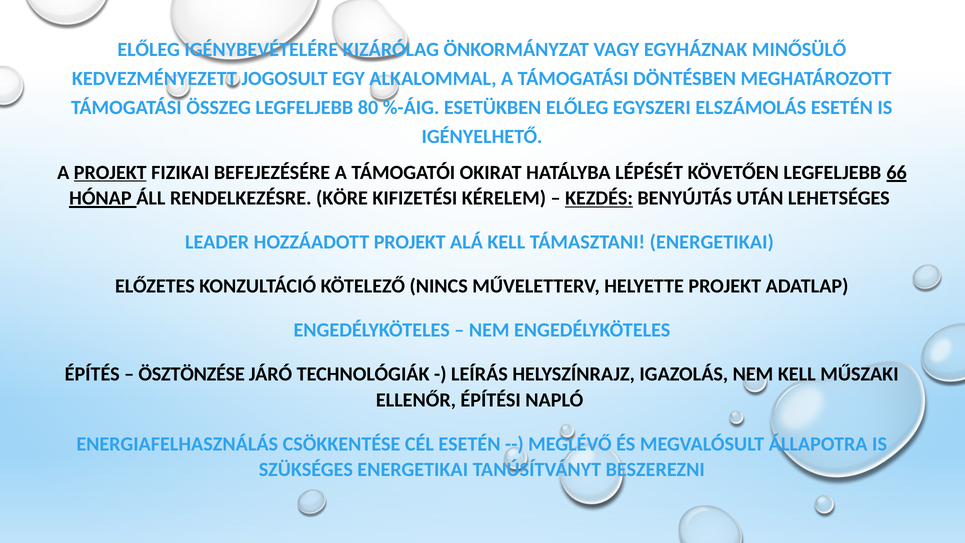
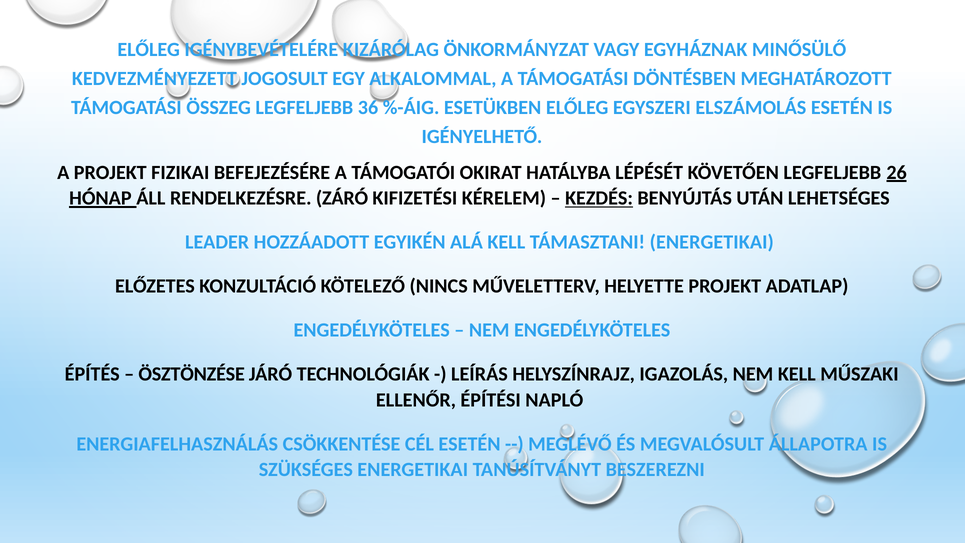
80: 80 -> 36 (368, 108)
PROJEKT underline: present -> none (110, 172)
66: 66 -> 26 (897, 172)
KÖRE: KÖRE -> ZÁRÓ (342, 198)
HOZZÁADOTT PROJEKT: PROJEKT -> EGYIKÉN (410, 242)
